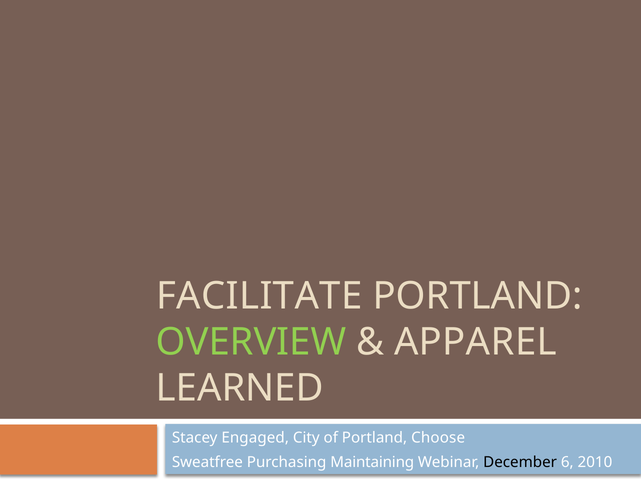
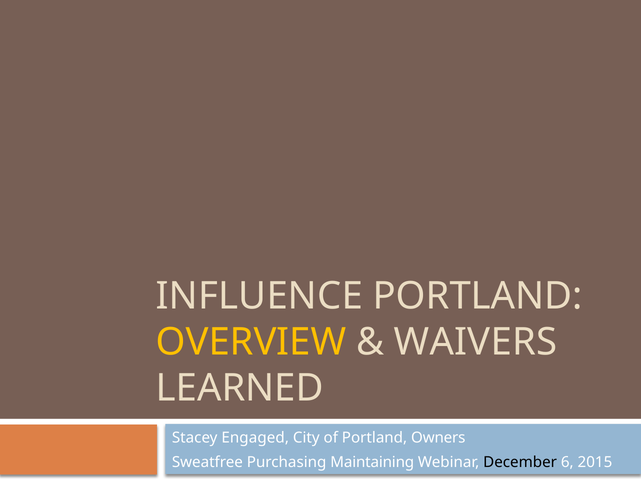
FACILITATE: FACILITATE -> INFLUENCE (259, 296)
OVERVIEW colour: light green -> yellow (251, 342)
APPAREL: APPAREL -> WAIVERS (476, 342)
Choose: Choose -> Owners (438, 437)
2010: 2010 -> 2015 (595, 462)
